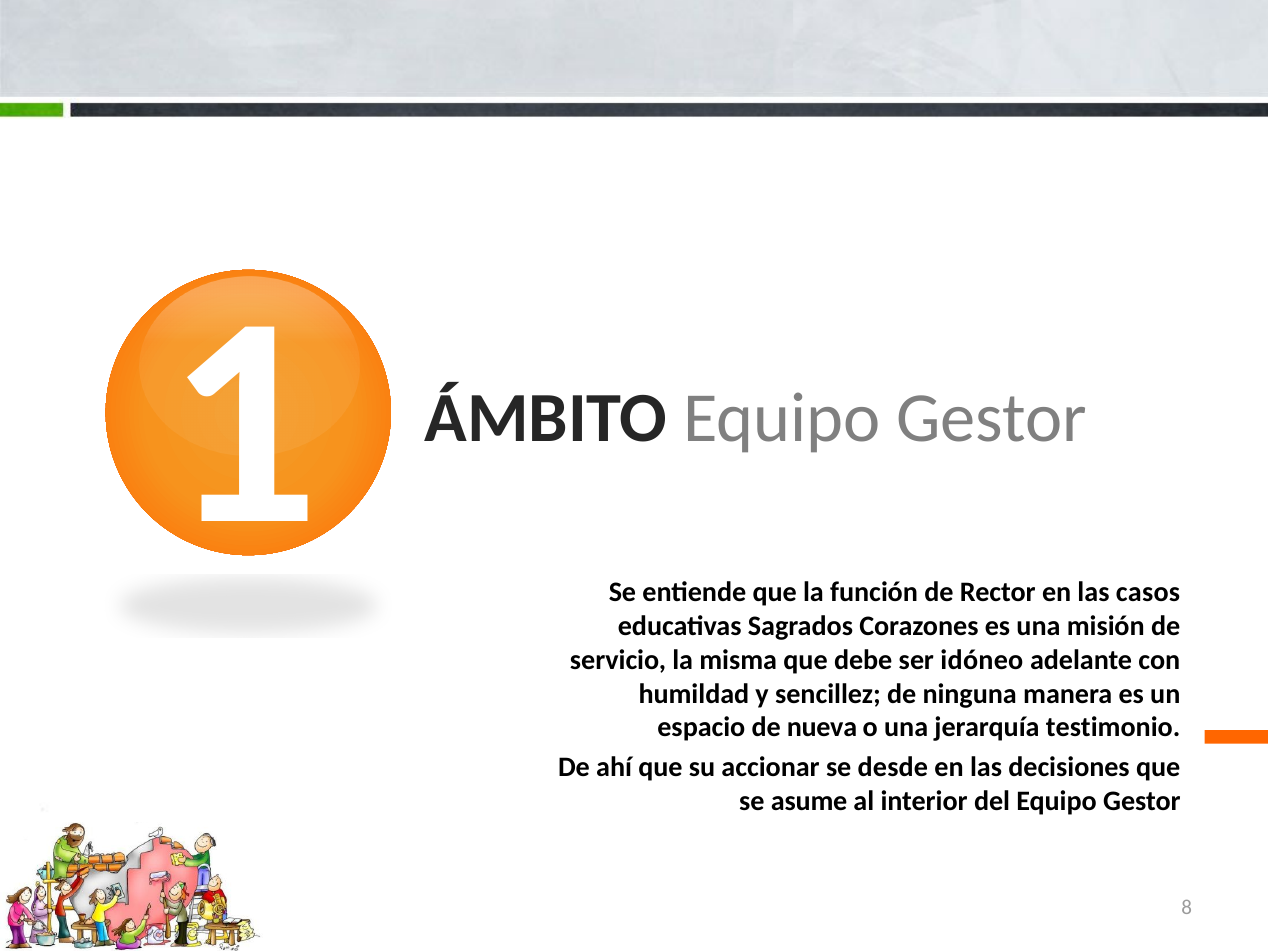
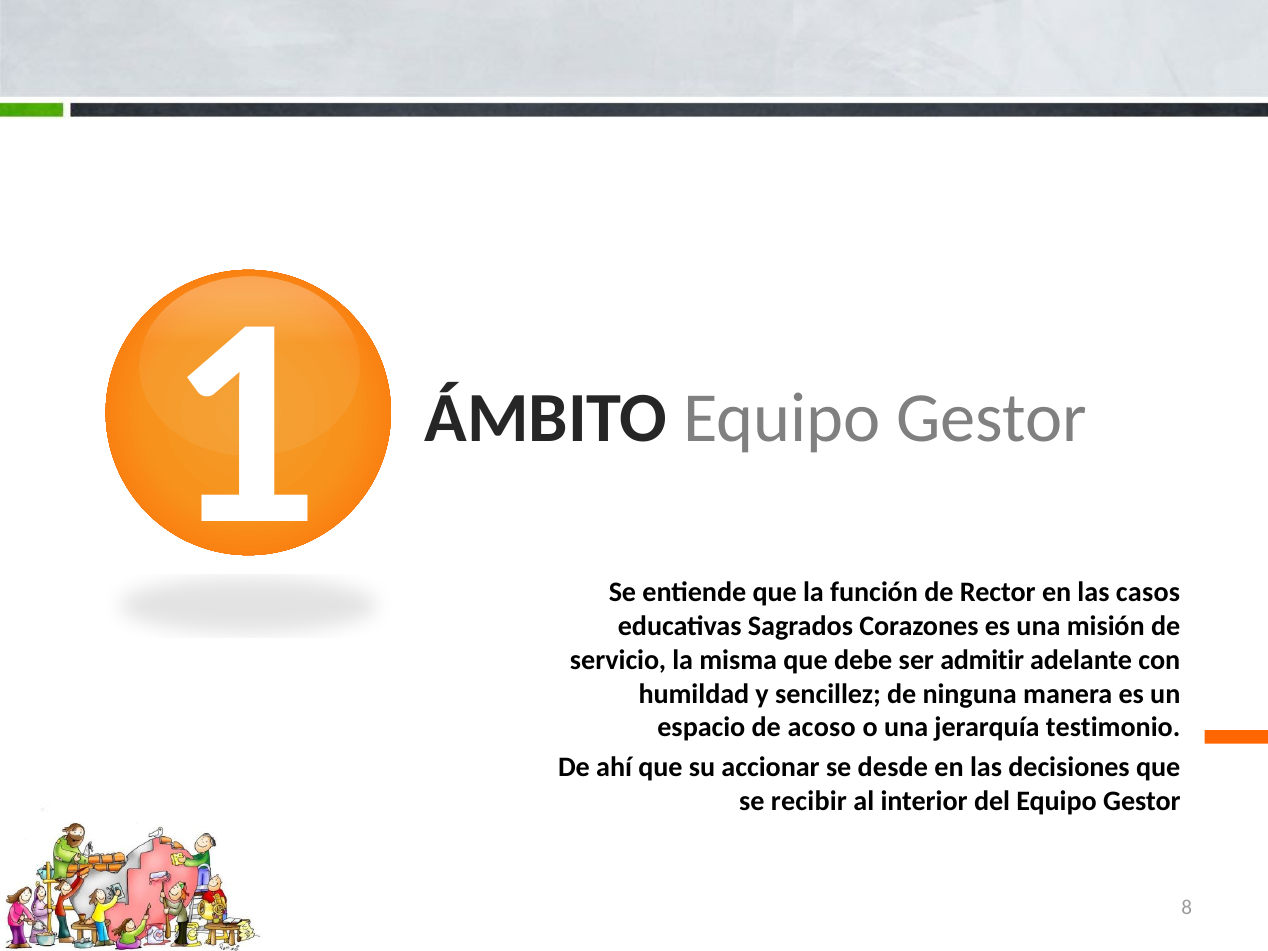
idóneo: idóneo -> admitir (982, 660)
nueva: nueva -> acoso (822, 728)
asume: asume -> recibir (809, 801)
